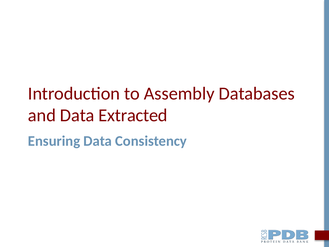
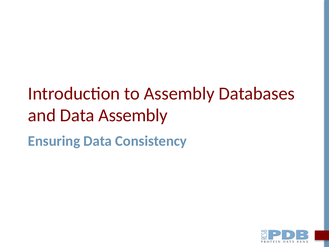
Data Extracted: Extracted -> Assembly (133, 115)
